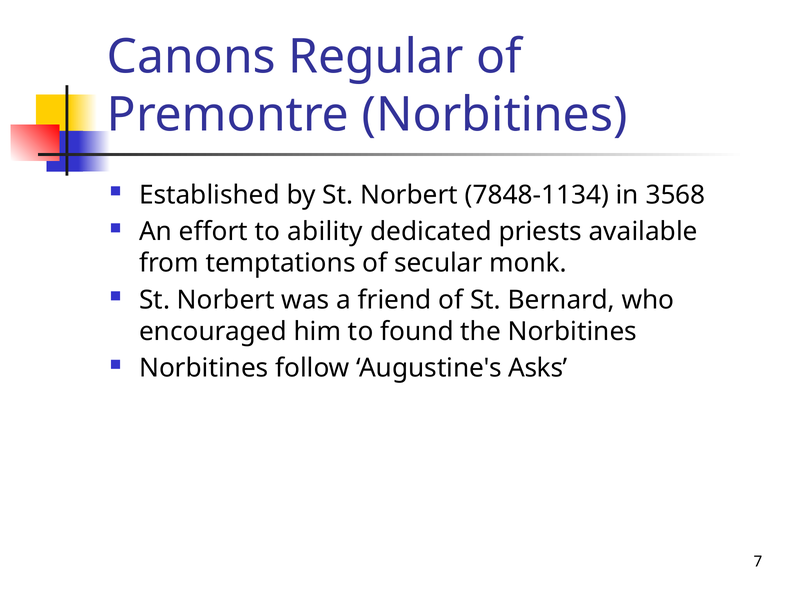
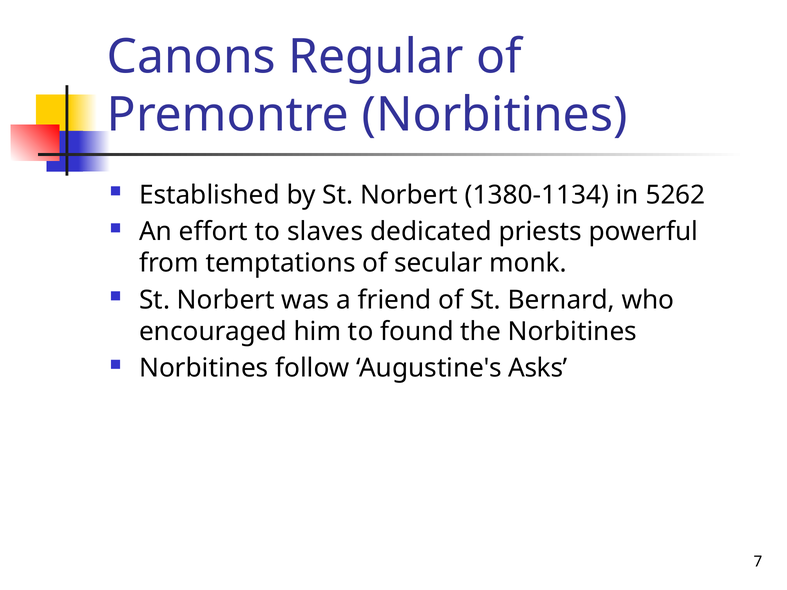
7848-1134: 7848-1134 -> 1380-1134 (537, 195)
3568: 3568 -> 5262 (676, 195)
ability: ability -> slaves (325, 232)
available: available -> powerful (643, 232)
